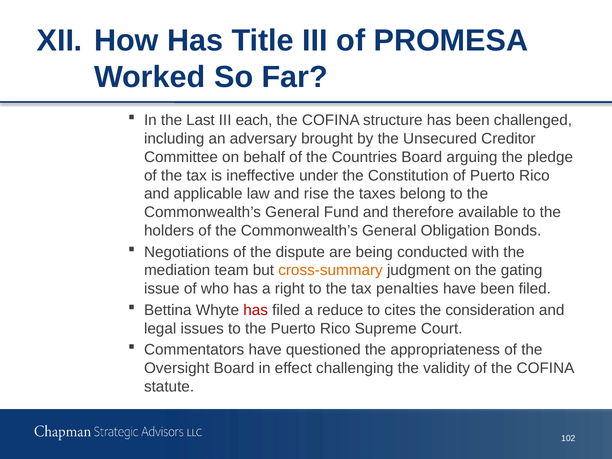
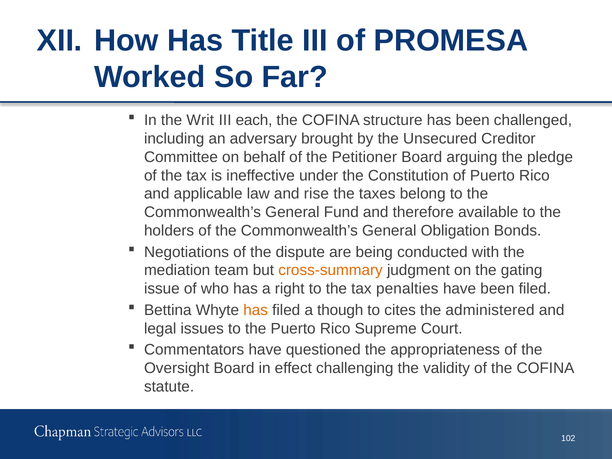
Last: Last -> Writ (200, 120)
Countries: Countries -> Petitioner (364, 157)
has colour: red -> orange (256, 310)
reduce: reduce -> though (340, 310)
consideration: consideration -> administered (490, 310)
